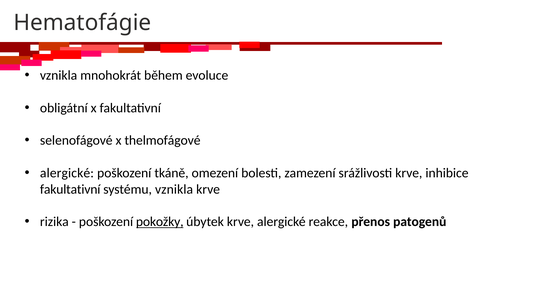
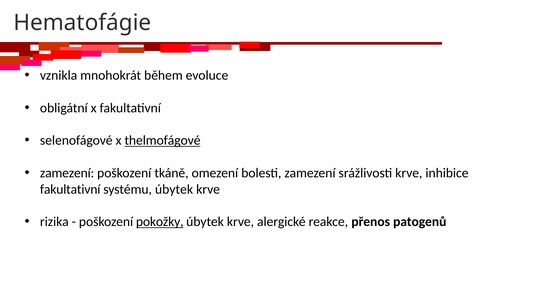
thelmofágové underline: none -> present (163, 140)
alergické: alergické -> zamezení (67, 173)
systému vznikla: vznikla -> úbytek (174, 189)
